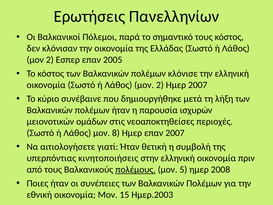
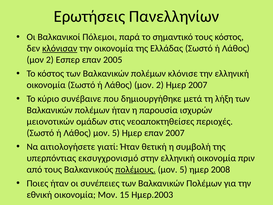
κλόνισαν underline: none -> present (60, 48)
Λάθος μον 8: 8 -> 5 (116, 133)
κινητοποιήσεις: κινητοποιήσεις -> εκσυγχρονισμό (108, 158)
